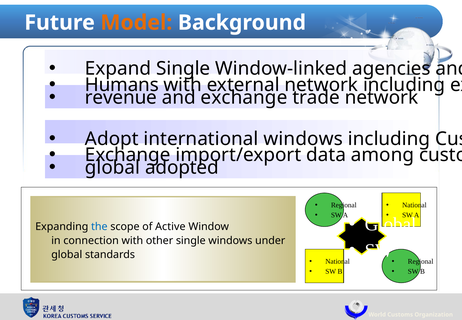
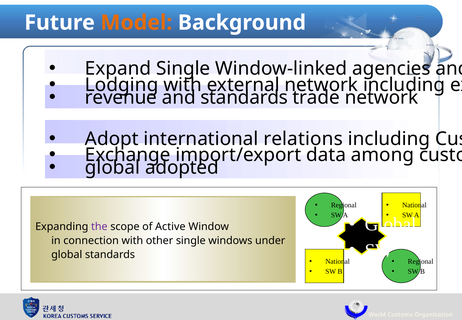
Humans: Humans -> Lodging (122, 85)
and exchange: exchange -> standards (244, 97)
international windows: windows -> relations (303, 139)
the colour: blue -> purple (99, 226)
